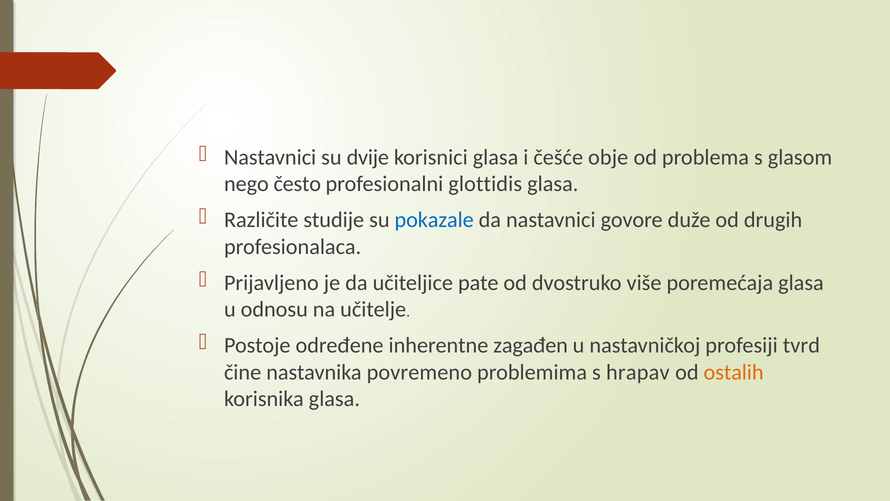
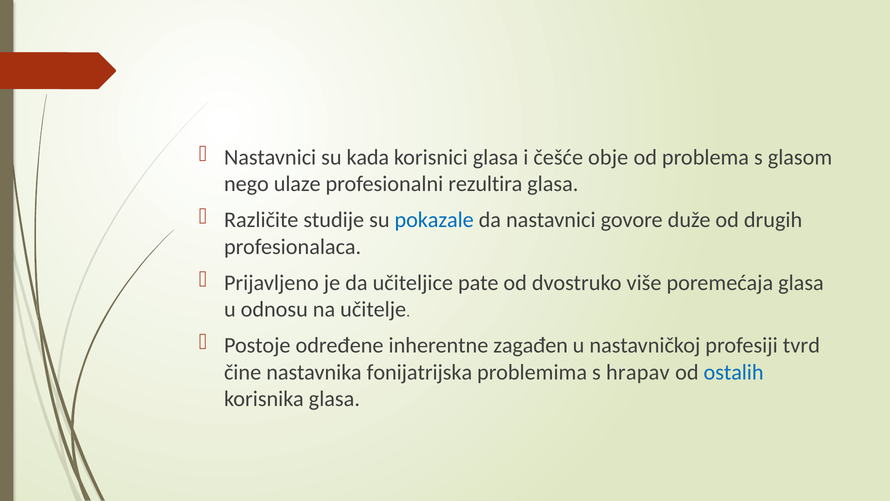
dvije: dvije -> kada (368, 157)
često: često -> ulaze (297, 184)
glottidis: glottidis -> rezultira (485, 184)
povremeno: povremeno -> fonijatrijska (419, 372)
ostalih colour: orange -> blue (734, 372)
